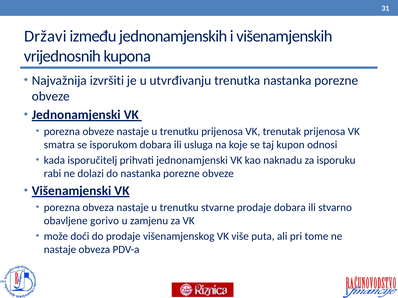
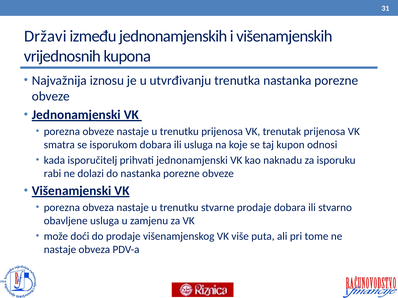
izvršiti: izvršiti -> iznosu (107, 81)
obavljene gorivo: gorivo -> usluga (105, 221)
